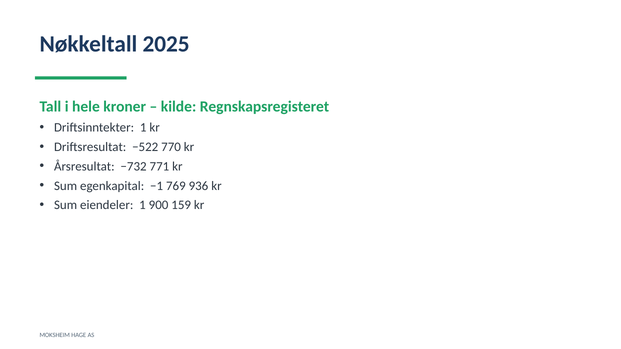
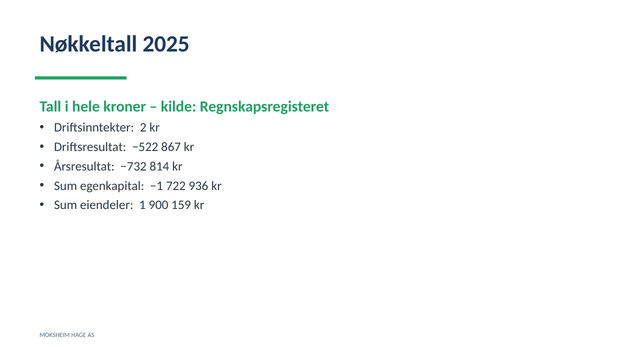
Driftsinntekter 1: 1 -> 2 (143, 128)
770: 770 -> 867 (171, 147)
771: 771 -> 814 (159, 167)
769: 769 -> 722 (176, 186)
